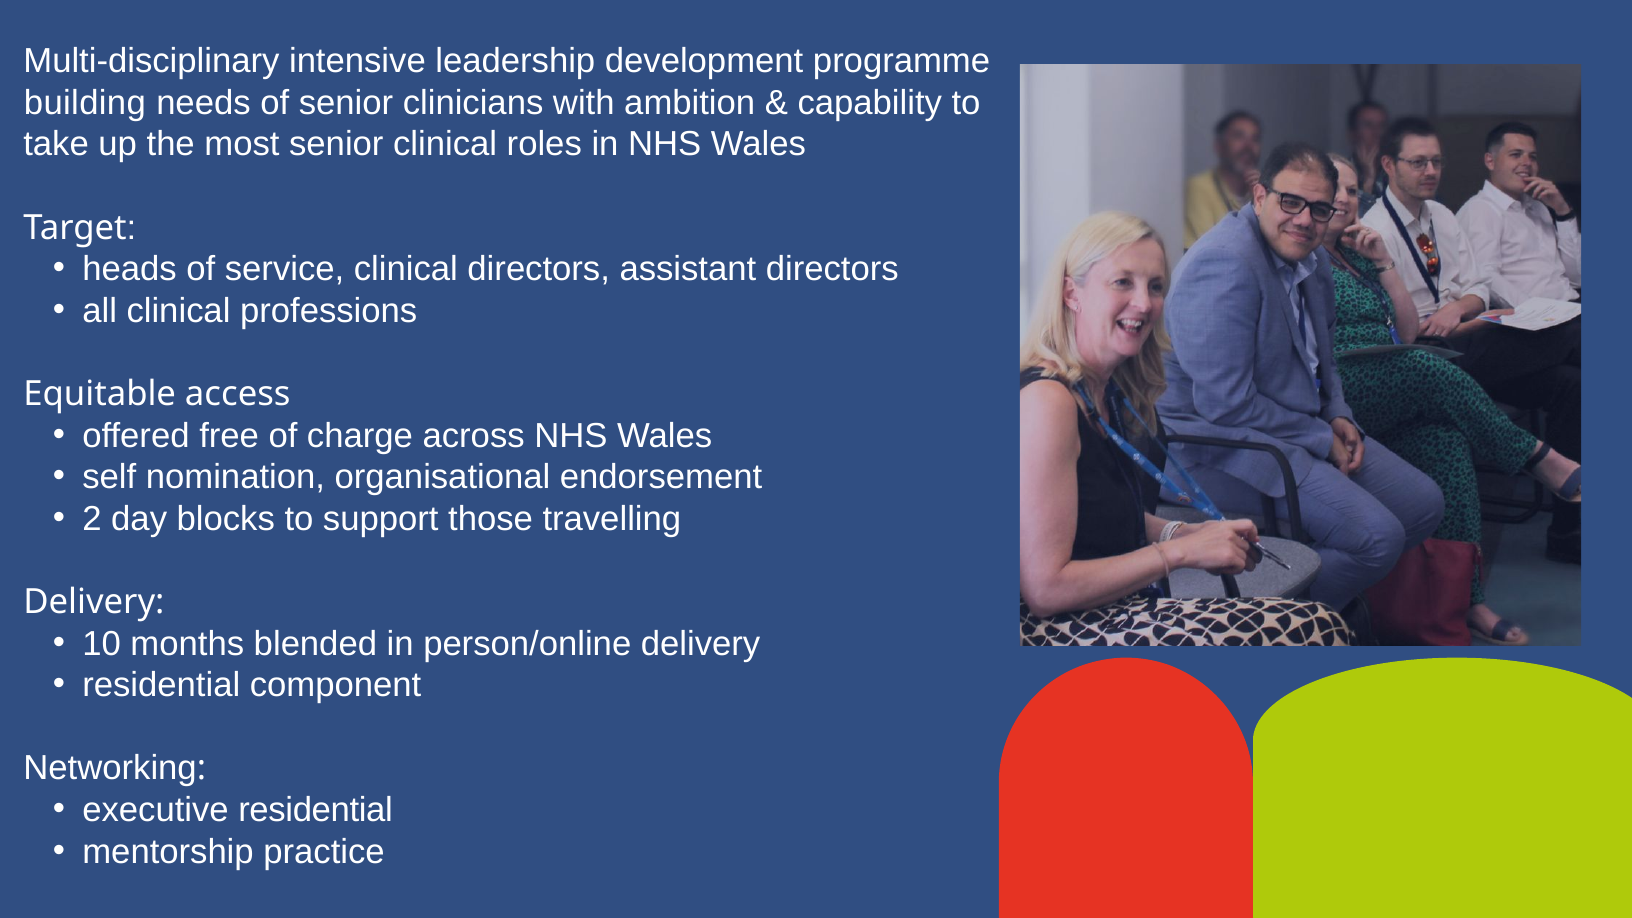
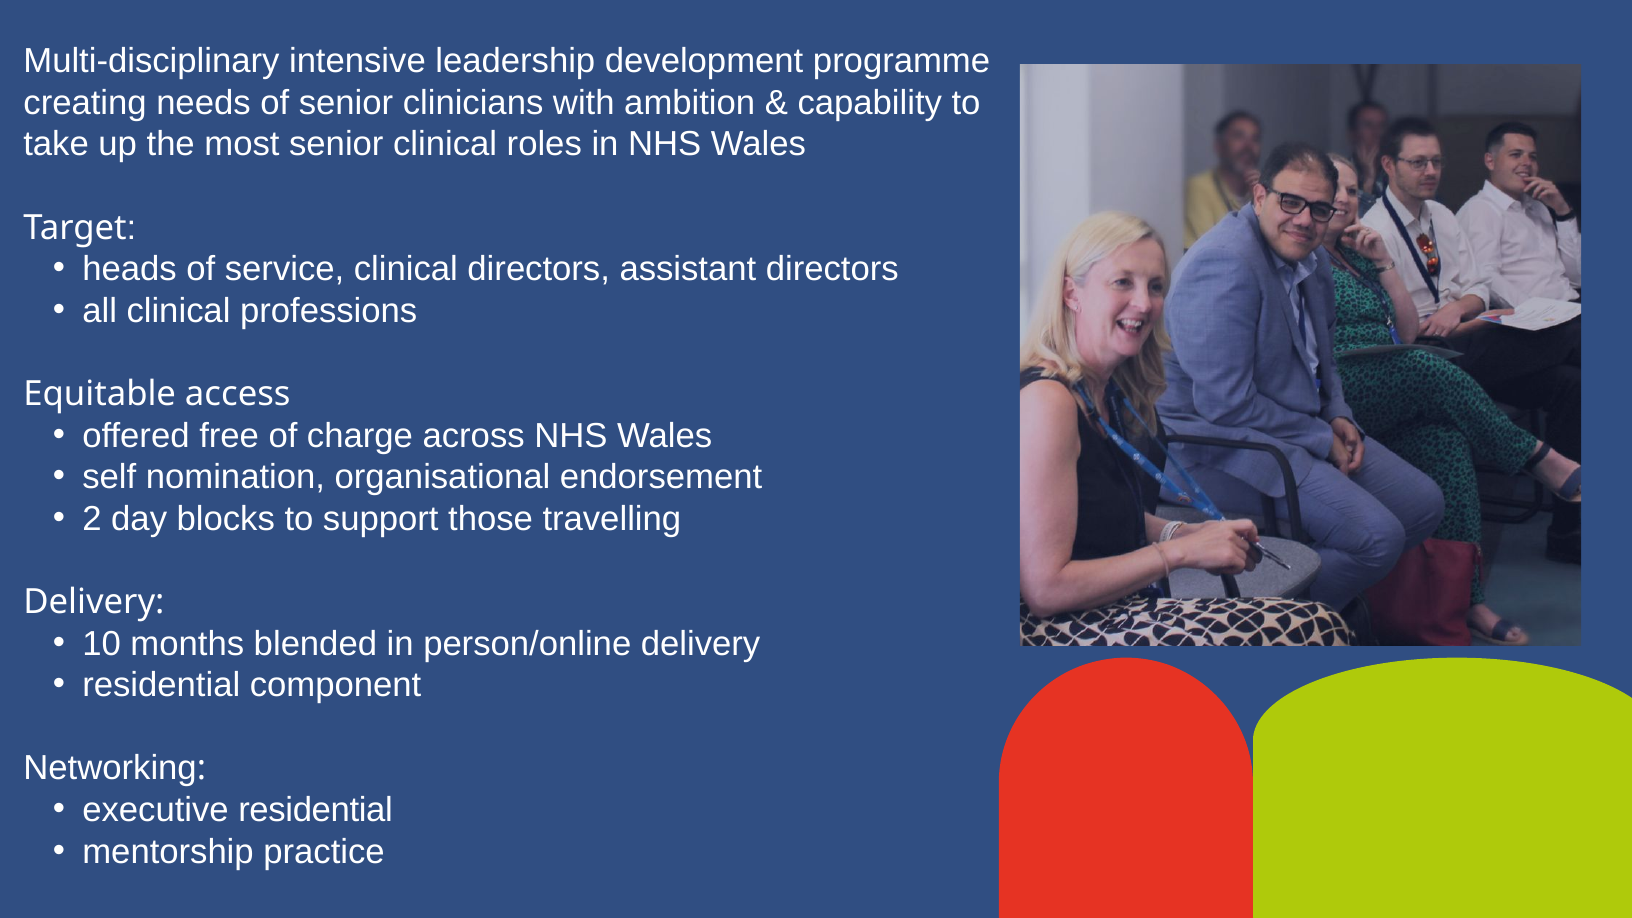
building: building -> creating (85, 103)
